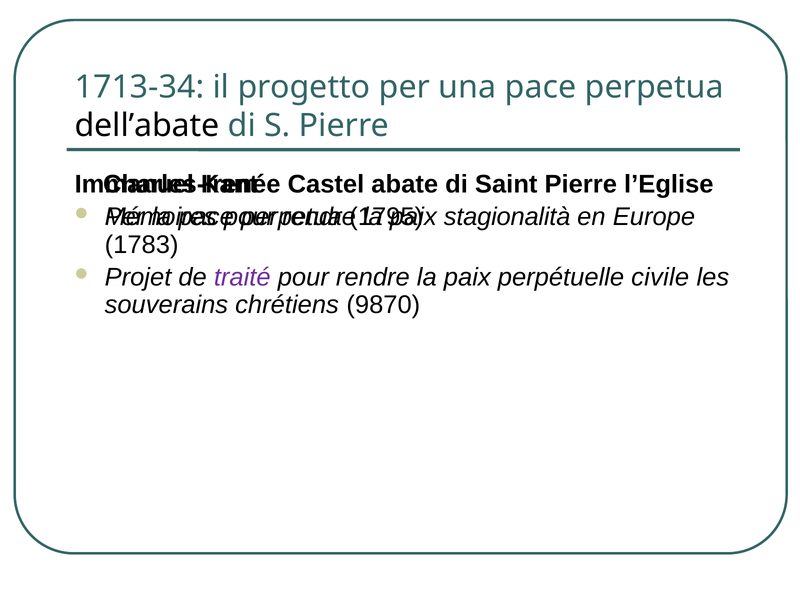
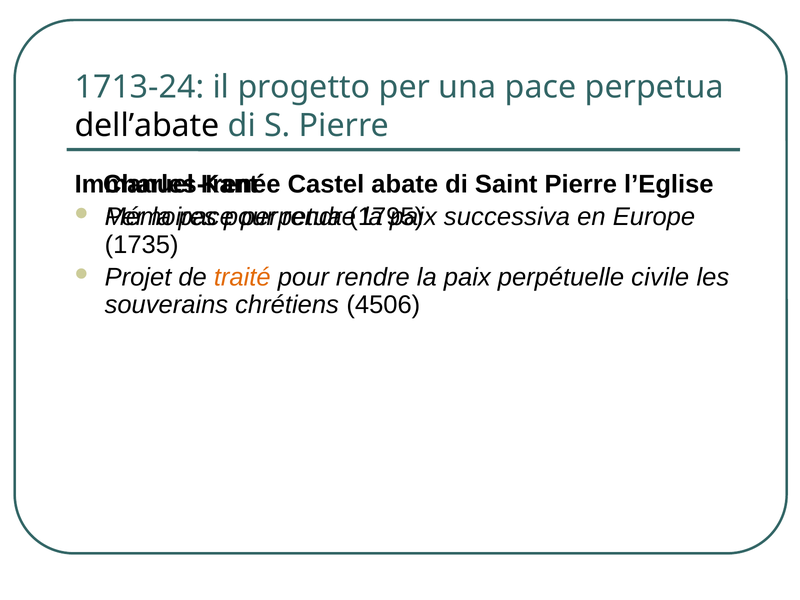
1713-34: 1713-34 -> 1713-24 (139, 87)
stagionalità: stagionalità -> successiva (507, 217)
1783: 1783 -> 1735 (142, 245)
traité colour: purple -> orange (242, 277)
9870: 9870 -> 4506 (383, 305)
